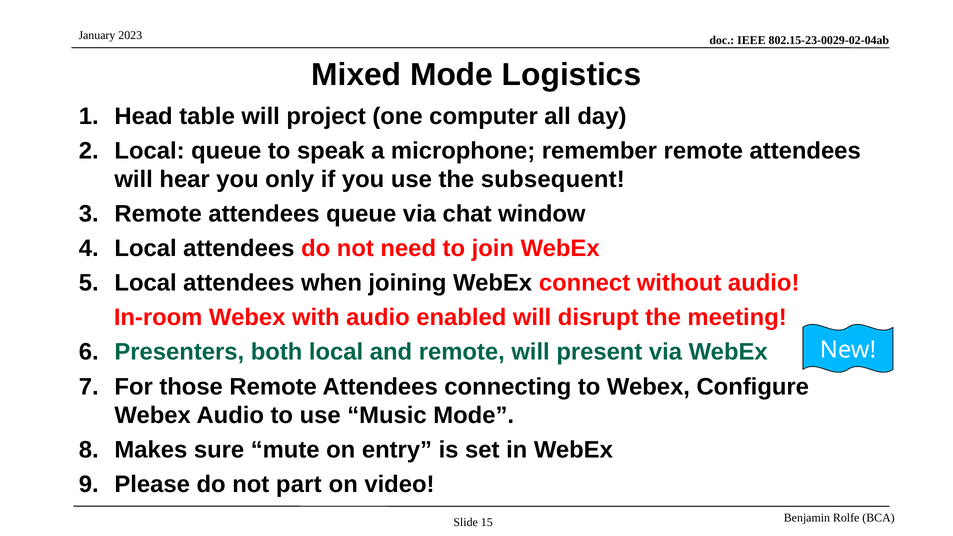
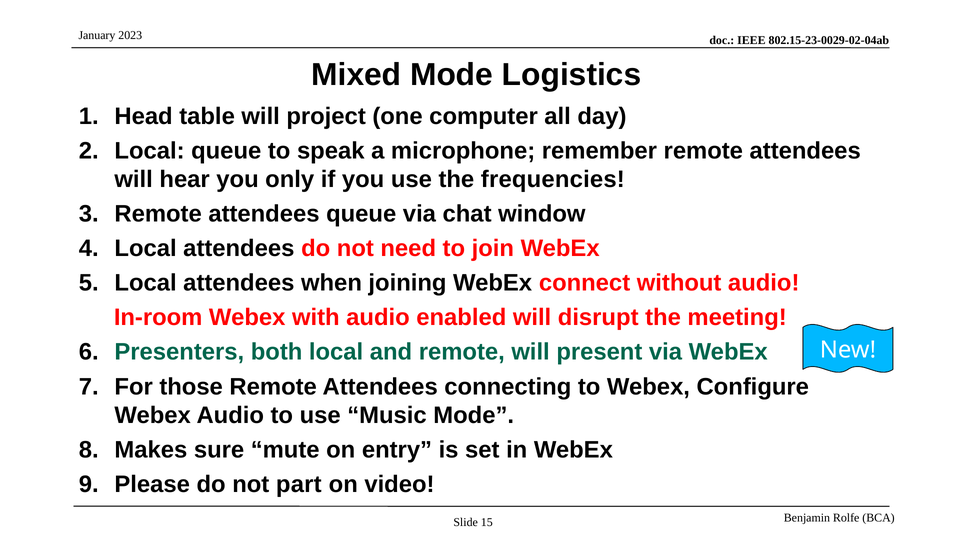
subsequent: subsequent -> frequencies (553, 179)
